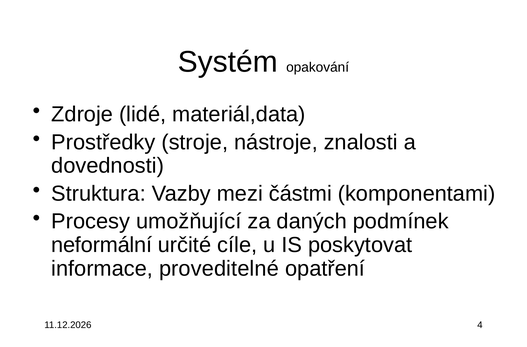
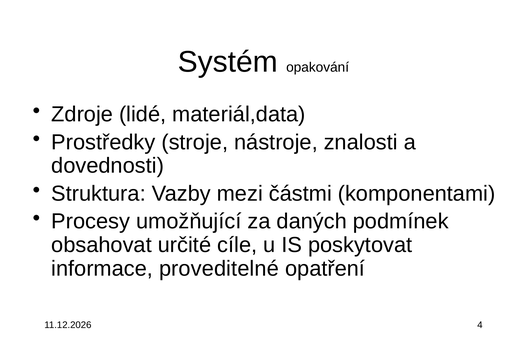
neformální: neformální -> obsahovat (102, 245)
